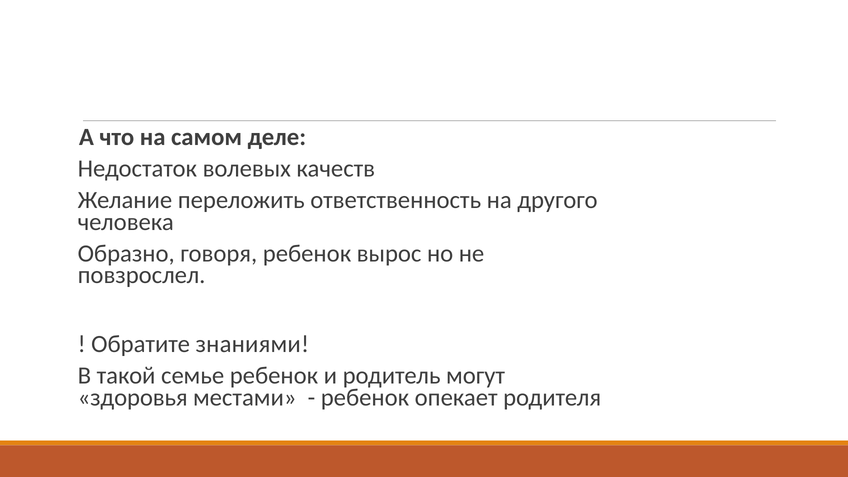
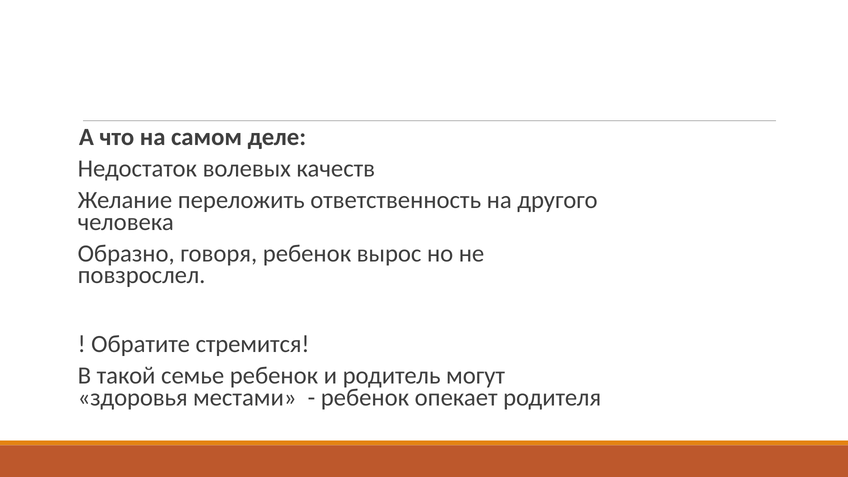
знаниями: знаниями -> стремится (253, 344)
